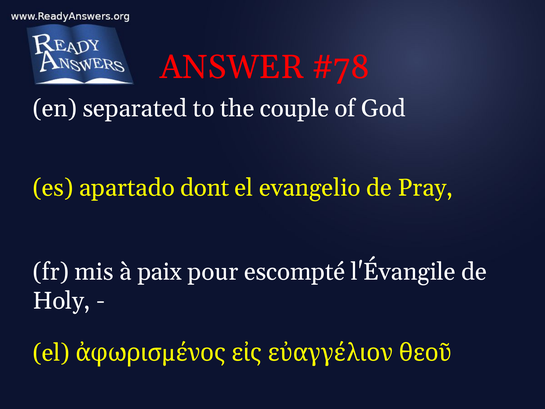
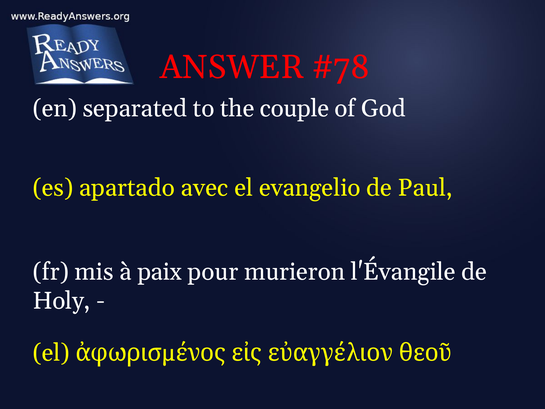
dont: dont -> avec (204, 188)
Pray: Pray -> Paul (425, 188)
escompté: escompté -> murieron (295, 272)
